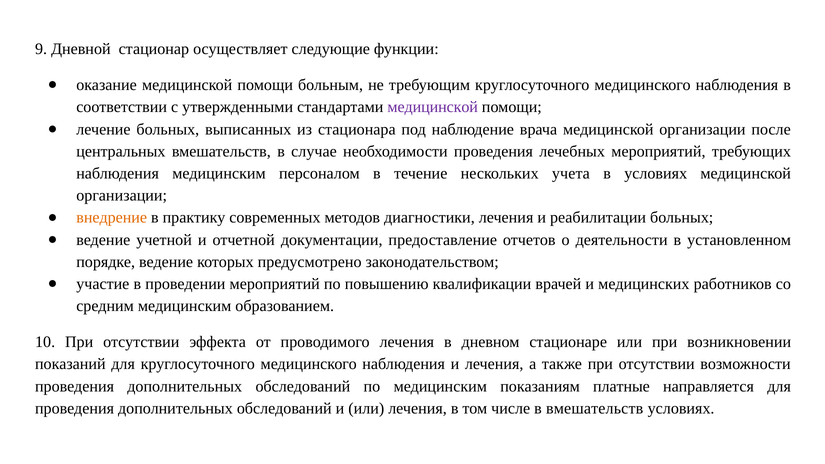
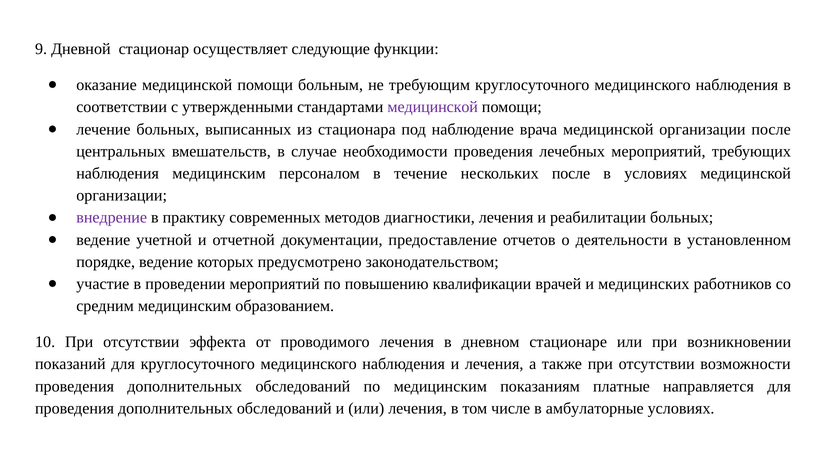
нескольких учета: учета -> после (571, 173)
внедрение colour: orange -> purple (112, 218)
в вмешательств: вмешательств -> амбулаторные (595, 408)
